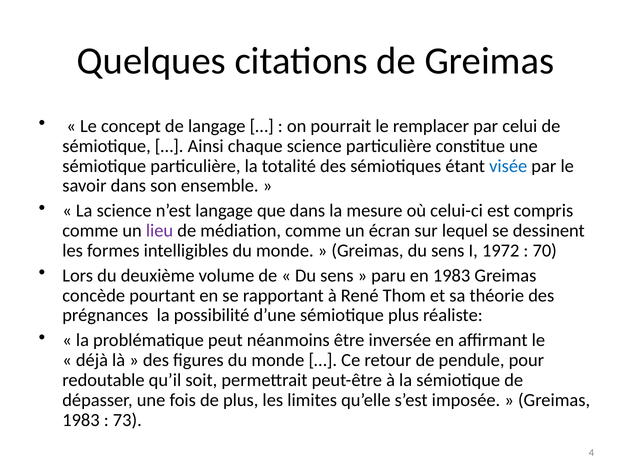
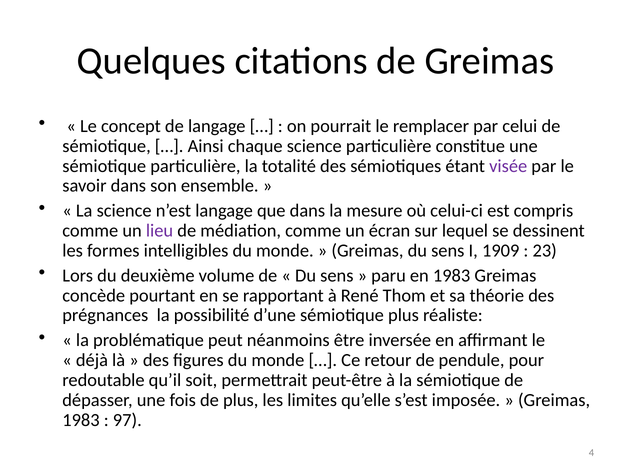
visée colour: blue -> purple (508, 166)
1972: 1972 -> 1909 (501, 251)
70: 70 -> 23 (545, 251)
73: 73 -> 97 (127, 420)
